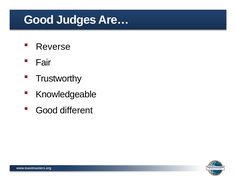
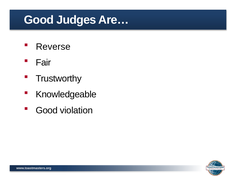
different: different -> violation (76, 110)
